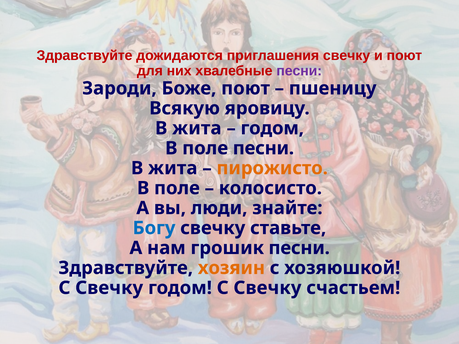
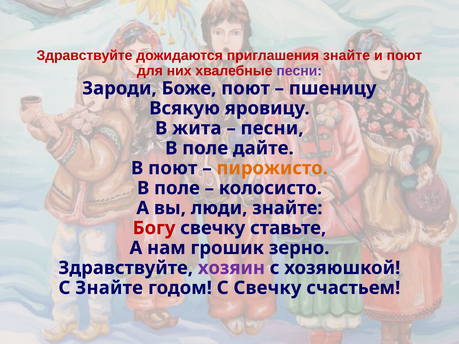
приглашения свечку: свечку -> знайте (347, 56)
годом: годом -> песни (272, 128)
поле песни: песни -> дайте (263, 148)
жита: жита -> поют (173, 168)
Богу colour: blue -> red (154, 228)
грошик песни: песни -> зерно (299, 248)
хозяин colour: orange -> purple (231, 268)
Свечку: Свечку -> Знайте (109, 288)
